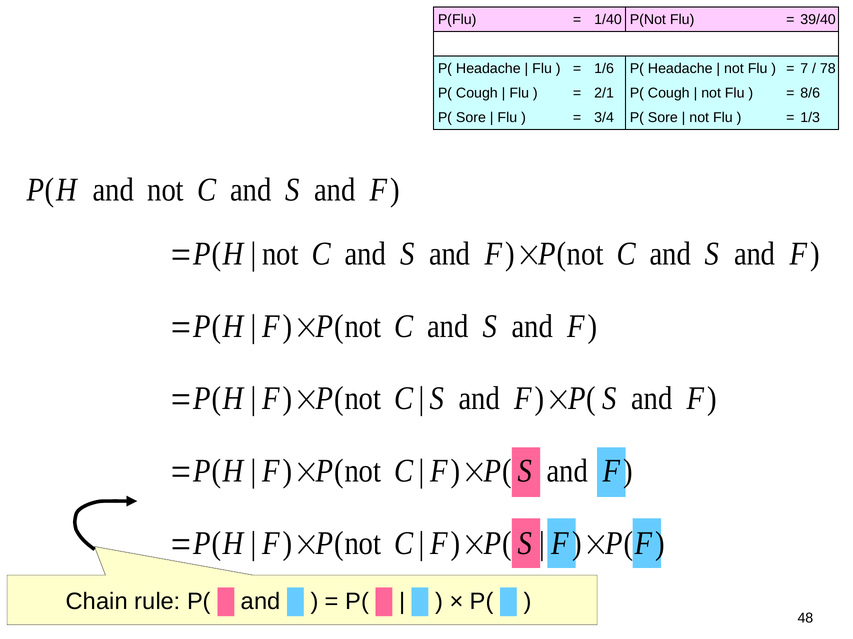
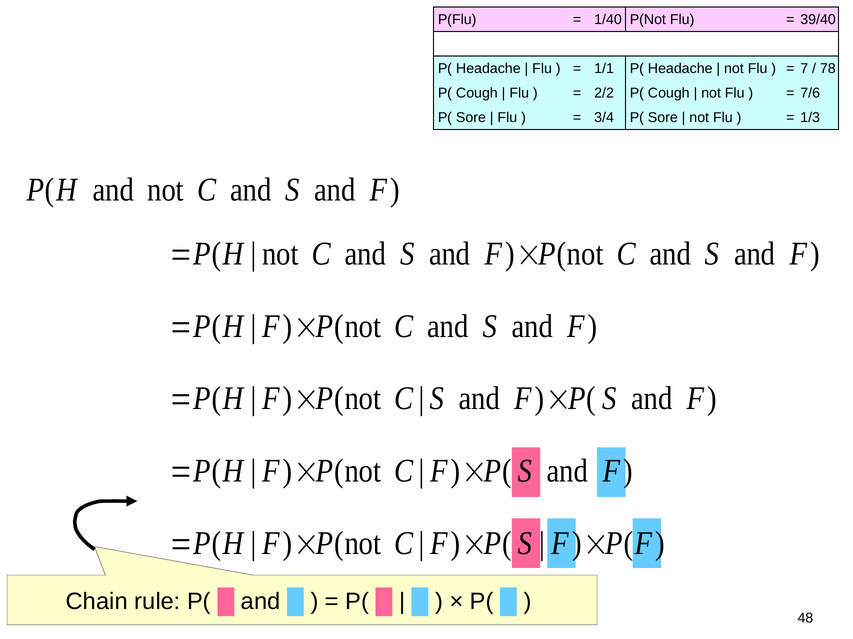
1/6: 1/6 -> 1/1 (604, 69)
2/1: 2/1 -> 2/2 (604, 93)
8/6: 8/6 -> 7/6 (810, 93)
